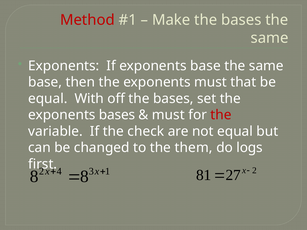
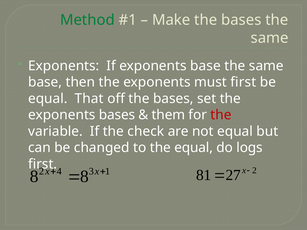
Method colour: red -> green (87, 20)
must that: that -> first (243, 82)
With: With -> That (89, 99)
must: must -> them (168, 115)
the them: them -> equal (194, 148)
